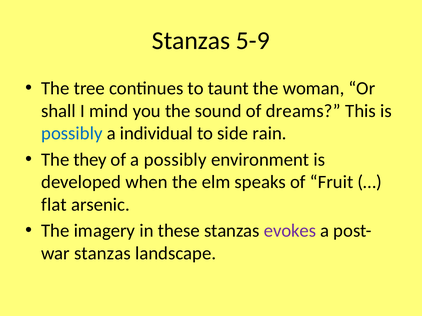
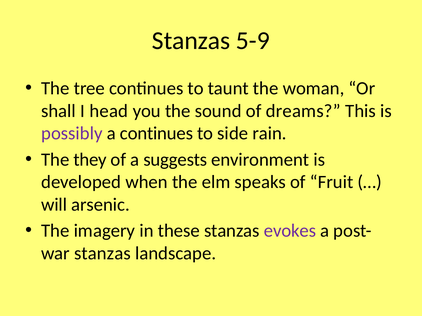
mind: mind -> head (109, 111)
possibly colour: blue -> purple (72, 134)
a individual: individual -> continues (156, 134)
a possibly: possibly -> suggests (175, 160)
flat: flat -> will (54, 205)
